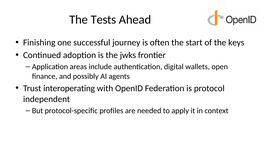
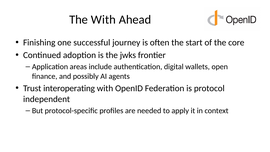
The Tests: Tests -> With (103, 20)
keys: keys -> core (236, 42)
